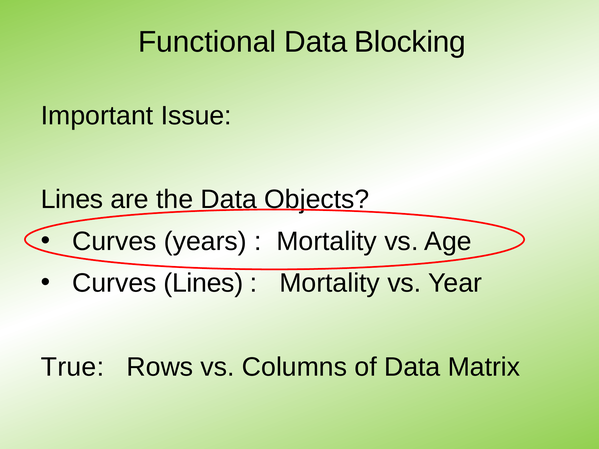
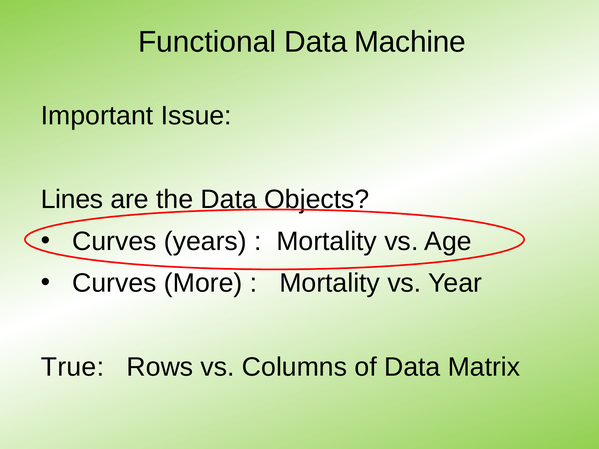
Blocking: Blocking -> Machine (410, 42)
Curves Lines: Lines -> More (203, 283)
